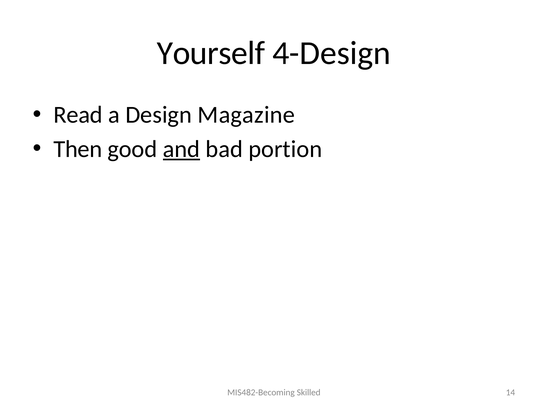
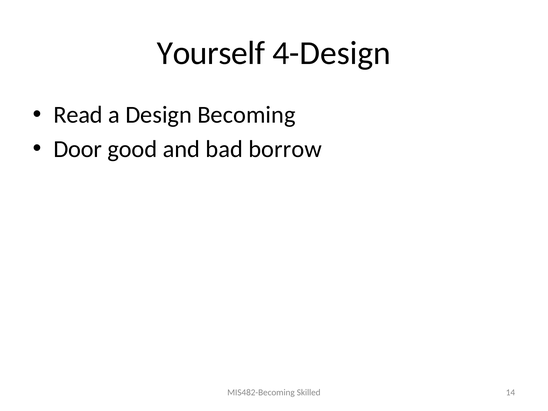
Magazine: Magazine -> Becoming (246, 115)
Then: Then -> Door (78, 149)
and underline: present -> none (181, 149)
portion: portion -> borrow (285, 149)
